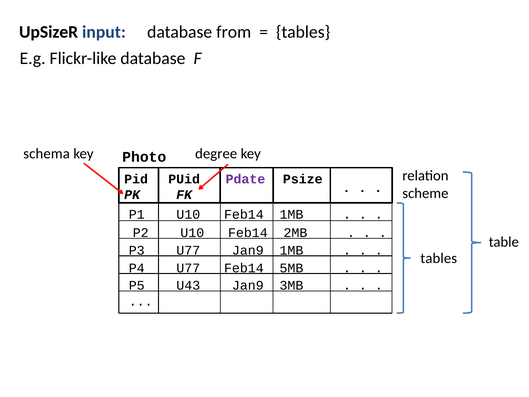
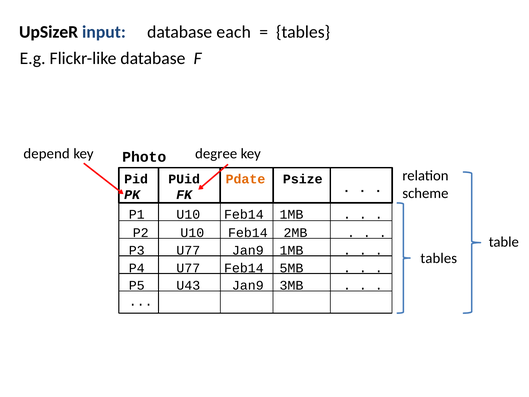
from: from -> each (234, 32)
schema: schema -> depend (47, 154)
Pdate colour: purple -> orange (245, 179)
